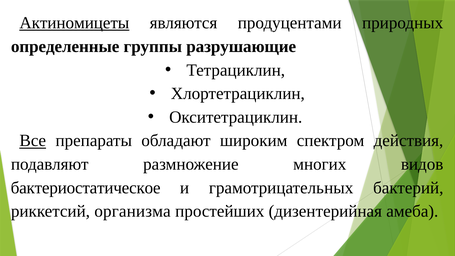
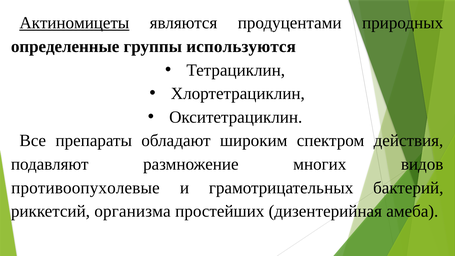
разрушающие: разрушающие -> используются (241, 46)
Все underline: present -> none (33, 141)
бактериостатическое: бактериостатическое -> противоопухолевые (85, 188)
